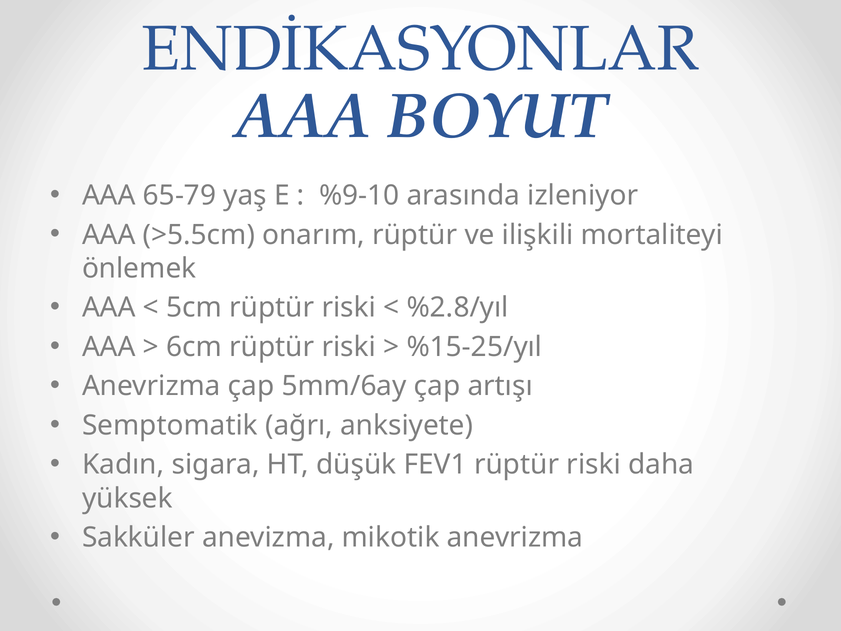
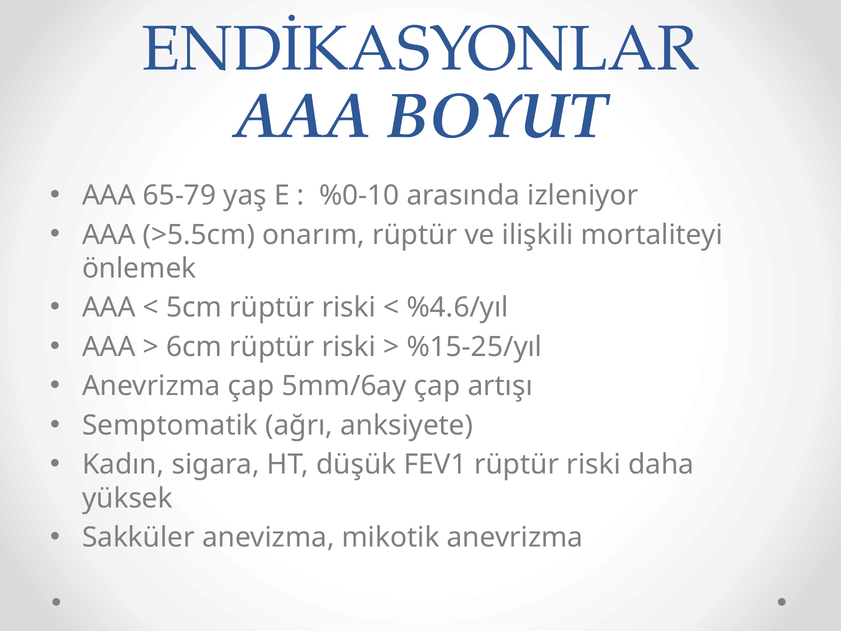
%9-10: %9-10 -> %0-10 (359, 195)
%2.8/yıl: %2.8/yıl -> %4.6/yıl (458, 308)
